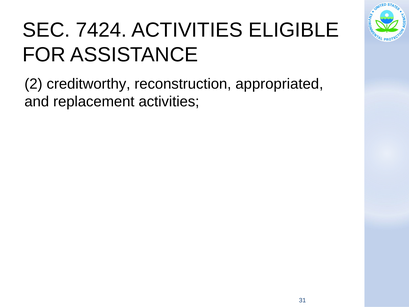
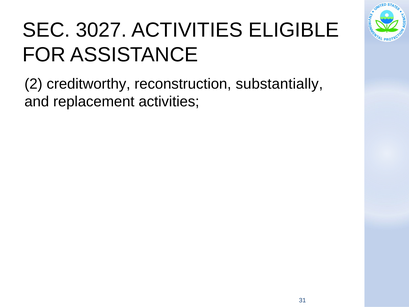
7424: 7424 -> 3027 (101, 30)
appropriated: appropriated -> substantially (279, 84)
